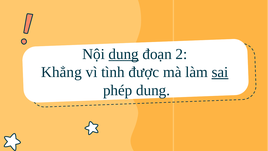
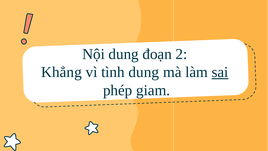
dung underline: present -> none (124, 54)
tình được: được -> dung (144, 72)
phép dung: dung -> giam (153, 90)
